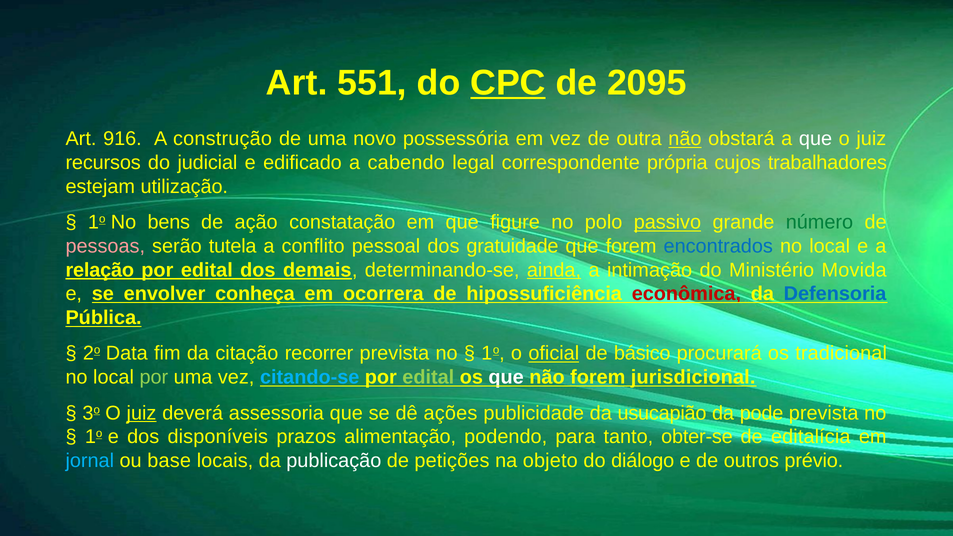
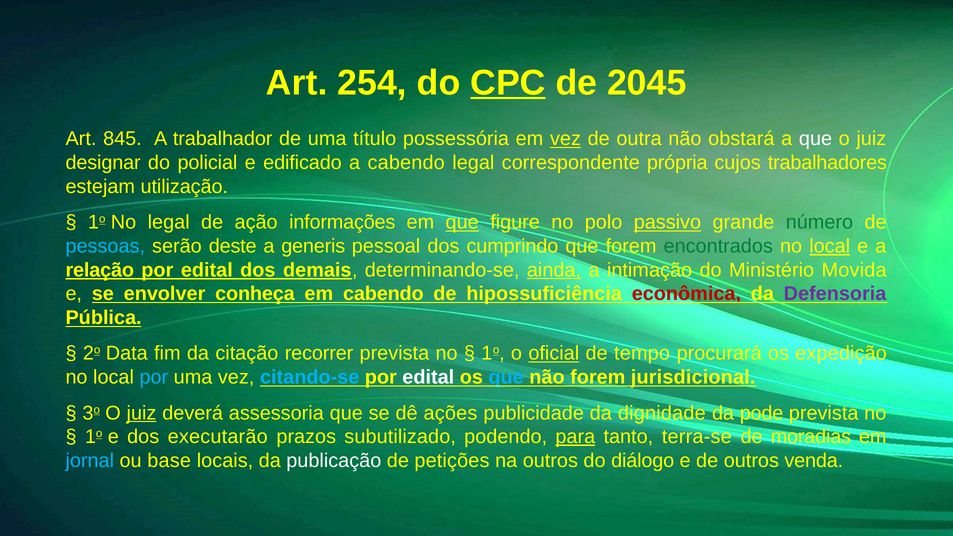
551: 551 -> 254 (372, 83)
2095: 2095 -> 2045 (647, 83)
916: 916 -> 845 (122, 139)
construção: construção -> trabalhador (223, 139)
novo: novo -> título (375, 139)
vez underline: none -> present (565, 139)
não underline: present -> none (685, 139)
recursos: recursos -> designar (103, 163)
judicial: judicial -> policial (207, 163)
No bens: bens -> legal (169, 222)
constatação: constatação -> informações (342, 222)
que underline: none -> present (462, 222)
pessoas colour: pink -> light blue (105, 246)
tutela: tutela -> deste (233, 246)
conflito: conflito -> generis (313, 246)
gratuidade: gratuidade -> cumprindo (512, 246)
encontrados colour: blue -> green (718, 246)
local underline: none -> present (830, 246)
em ocorrera: ocorrera -> cabendo (383, 294)
Defensoria colour: blue -> purple (835, 294)
básico: básico -> tempo (642, 353)
tradicional: tradicional -> expedição (841, 353)
por colour: light green -> light blue (154, 377)
edital colour: light green -> white (428, 377)
que colour: white -> light blue (506, 377)
usucapião: usucapião -> dignidade (662, 413)
disponíveis: disponíveis -> executarão (218, 437)
alimentação: alimentação -> subutilizado (400, 437)
para underline: none -> present (575, 437)
obter-se: obter-se -> terra-se (697, 437)
editalícia: editalícia -> moradias (811, 437)
na objeto: objeto -> outros (550, 461)
prévio: prévio -> venda (814, 461)
